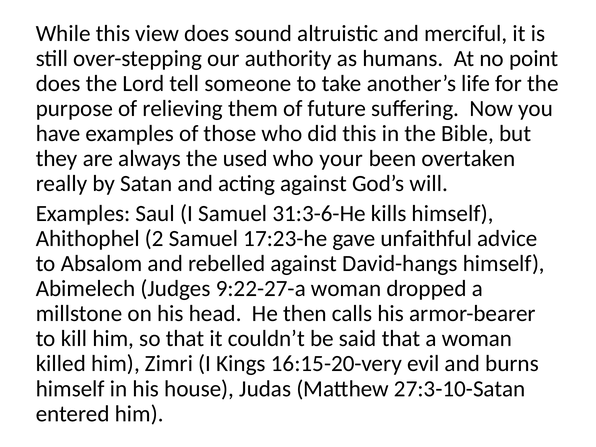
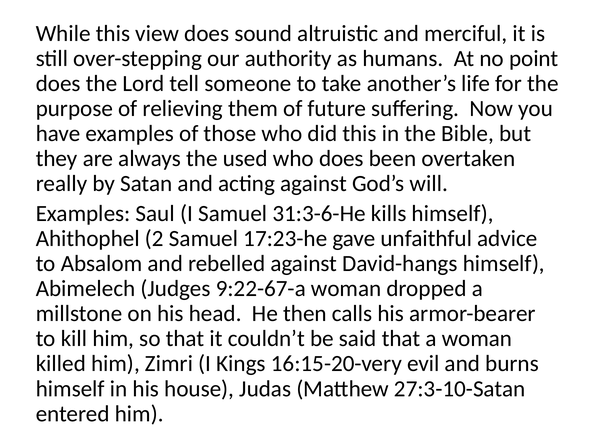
who your: your -> does (341, 159)
9:22-27-a: 9:22-27-a -> 9:22-67-a (261, 289)
